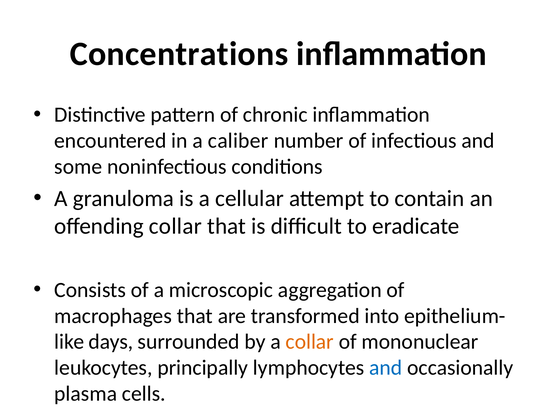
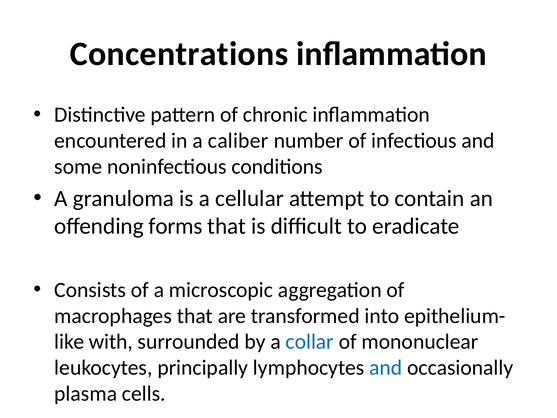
offending collar: collar -> forms (176, 226)
days: days -> with (111, 342)
collar colour: orange -> blue (310, 342)
